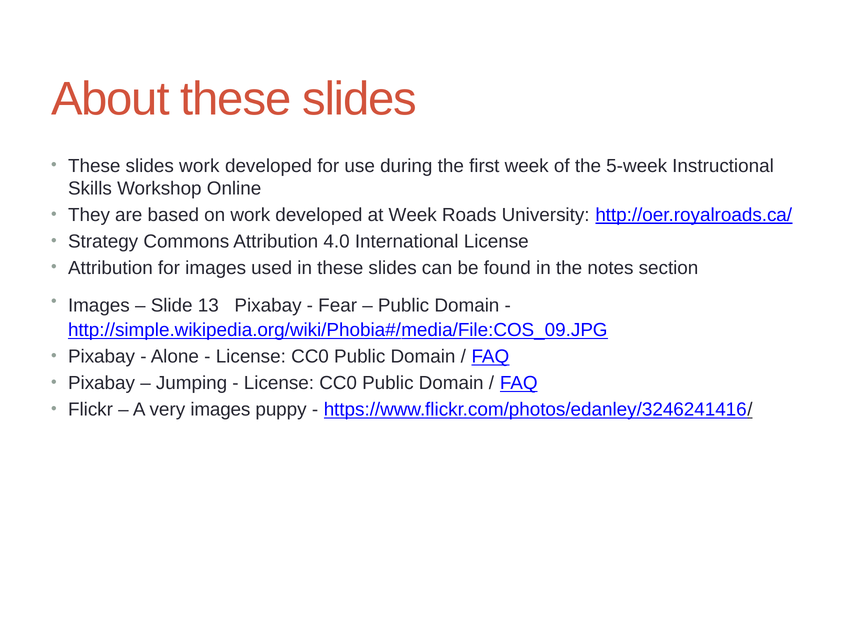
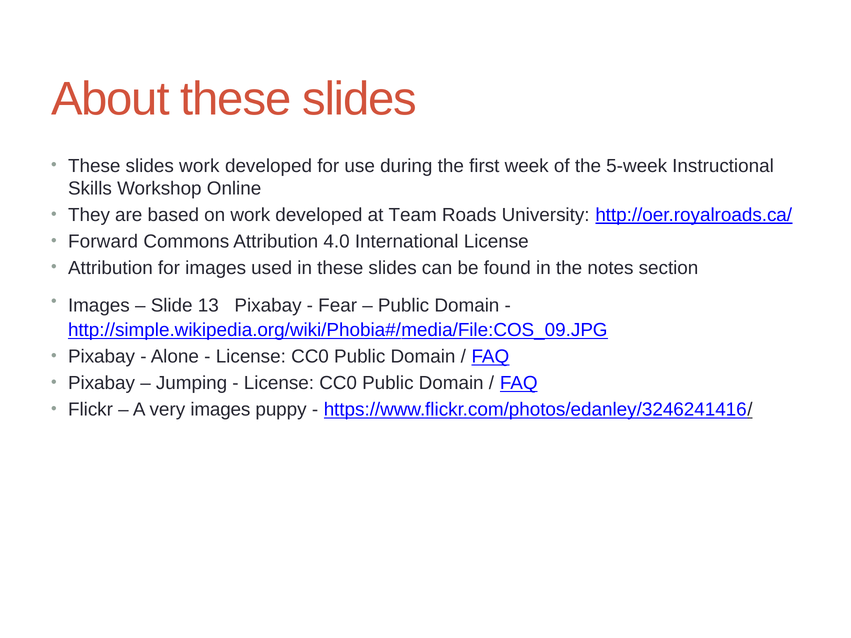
at Week: Week -> Team (413, 215)
Strategy: Strategy -> Forward (103, 241)
